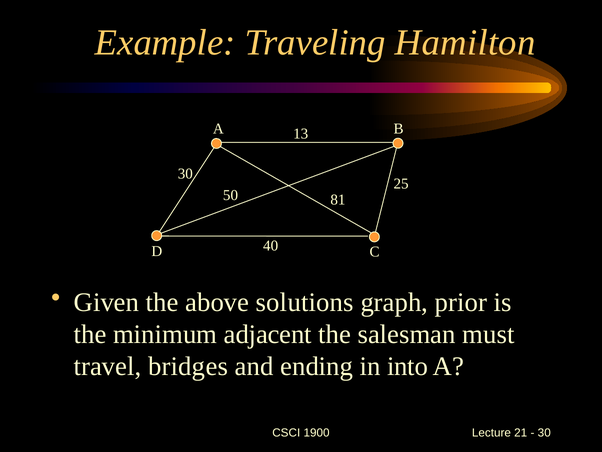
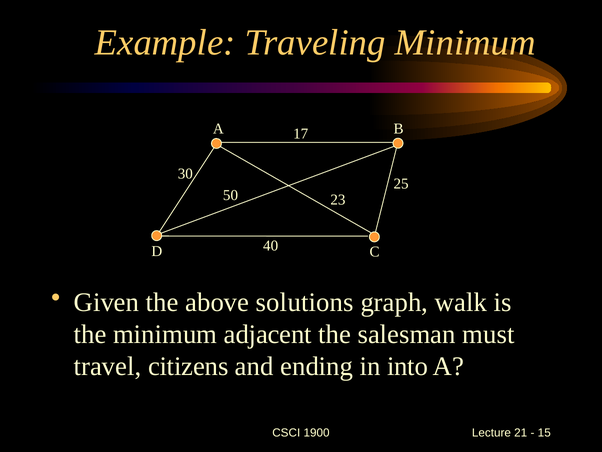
Traveling Hamilton: Hamilton -> Minimum (465, 43)
13: 13 -> 17 (301, 133)
81: 81 -> 23 (338, 199)
prior: prior -> walk (461, 302)
bridges: bridges -> citizens (188, 366)
30: 30 -> 15 (544, 432)
